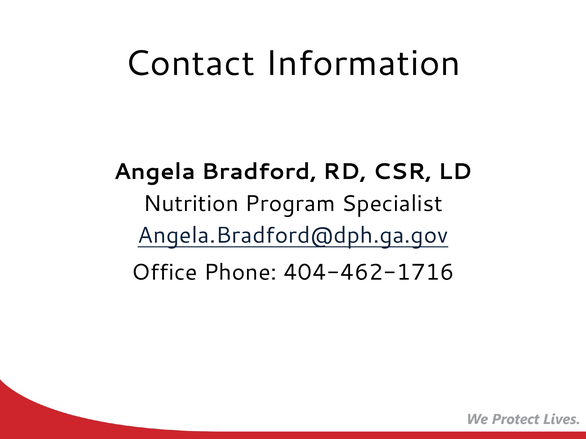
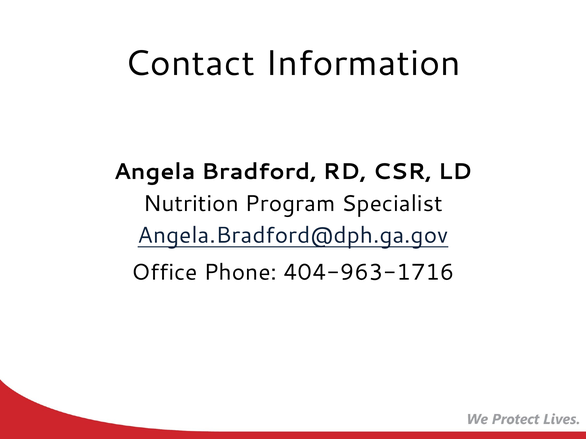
404-462-1716: 404-462-1716 -> 404-963-1716 (369, 273)
